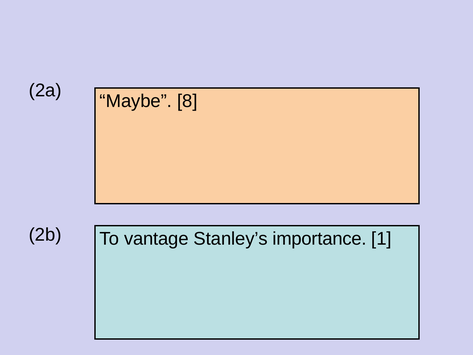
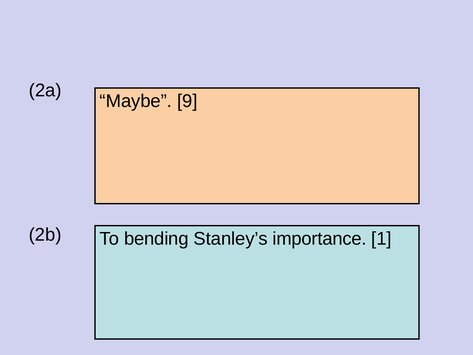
8: 8 -> 9 (187, 101)
vantage: vantage -> bending (156, 239)
